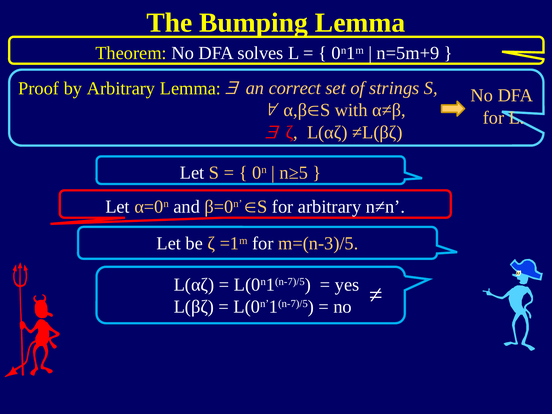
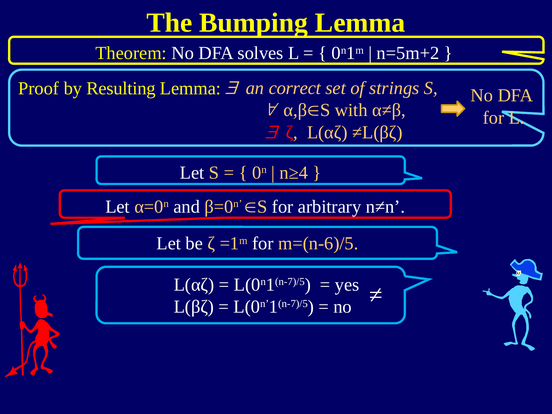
n=5m+9: n=5m+9 -> n=5m+2 (408, 53)
by Arbitrary: Arbitrary -> Resulting (121, 88)
n≥5: n≥5 -> n≥4 (294, 173)
m=(n-3)/5: m=(n-3)/5 -> m=(n-6)/5 (318, 243)
